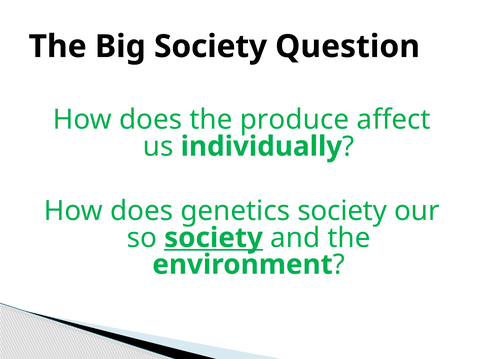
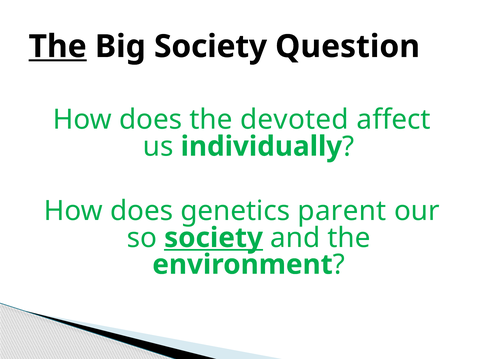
The underline: none -> present (58, 46)
produce: produce -> devoted (294, 119)
genetics society: society -> parent (342, 211)
